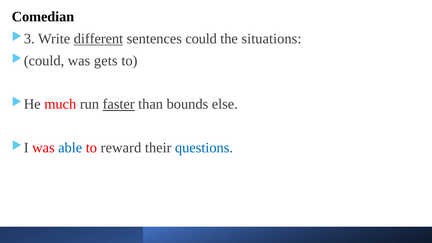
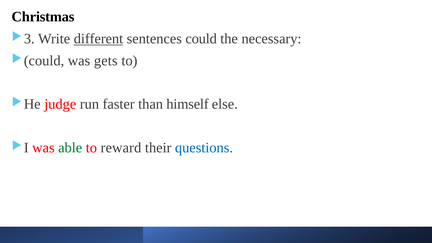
Comedian: Comedian -> Christmas (43, 17)
situations: situations -> necessary (271, 39)
much: much -> judge (60, 104)
faster underline: present -> none (119, 104)
bounds: bounds -> himself (187, 104)
able colour: blue -> green (70, 148)
